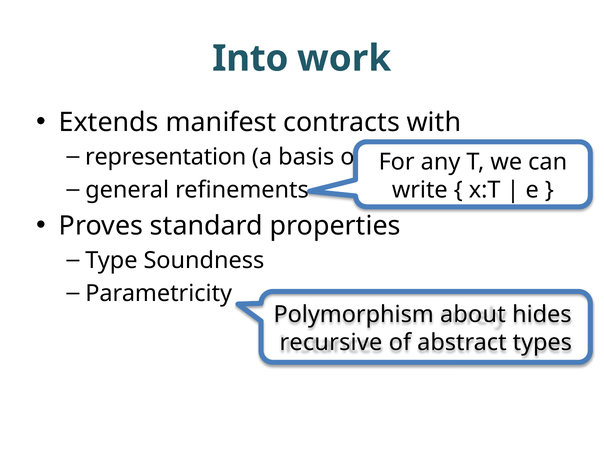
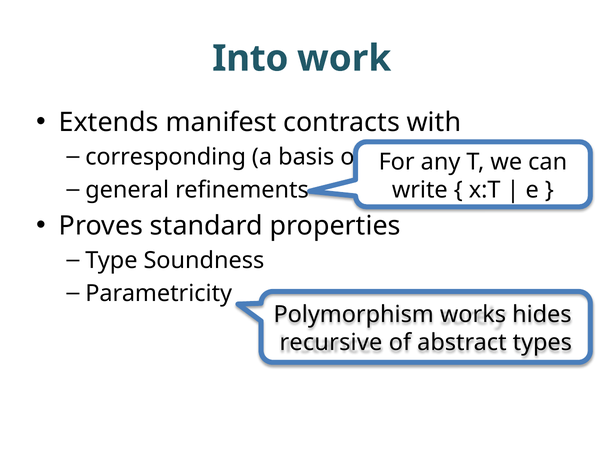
representation: representation -> corresponding (166, 157)
about: about -> works (473, 314)
